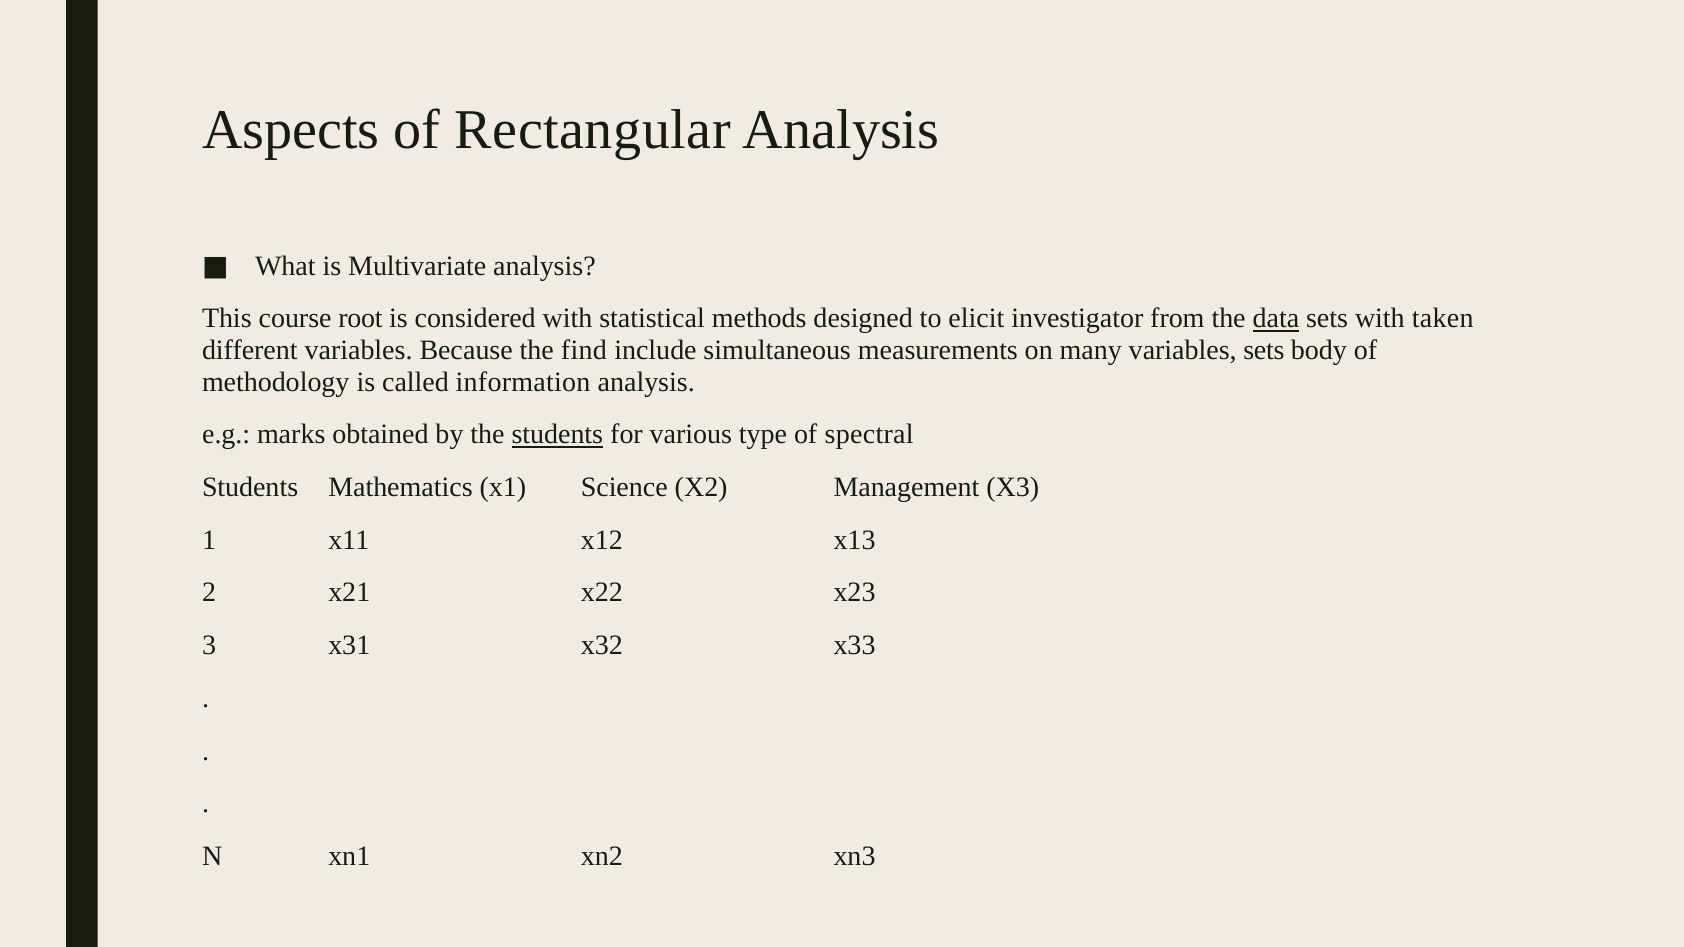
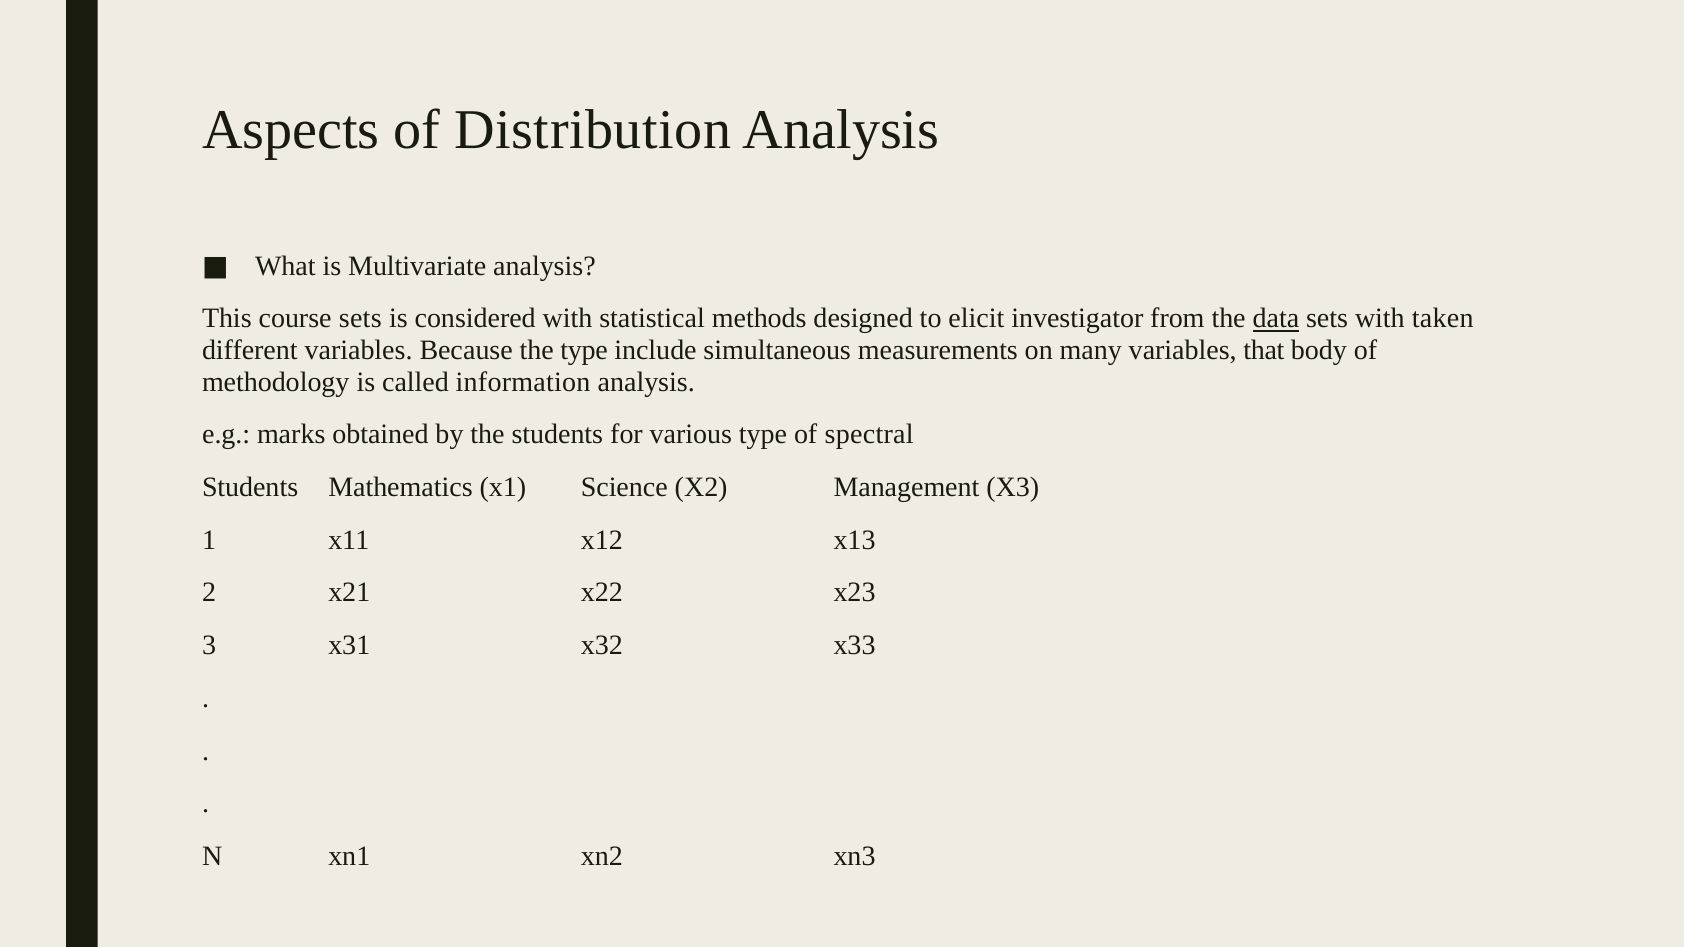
Rectangular: Rectangular -> Distribution (593, 130)
course root: root -> sets (360, 319)
the find: find -> type (584, 350)
variables sets: sets -> that (1264, 350)
students underline: present -> none (557, 435)
